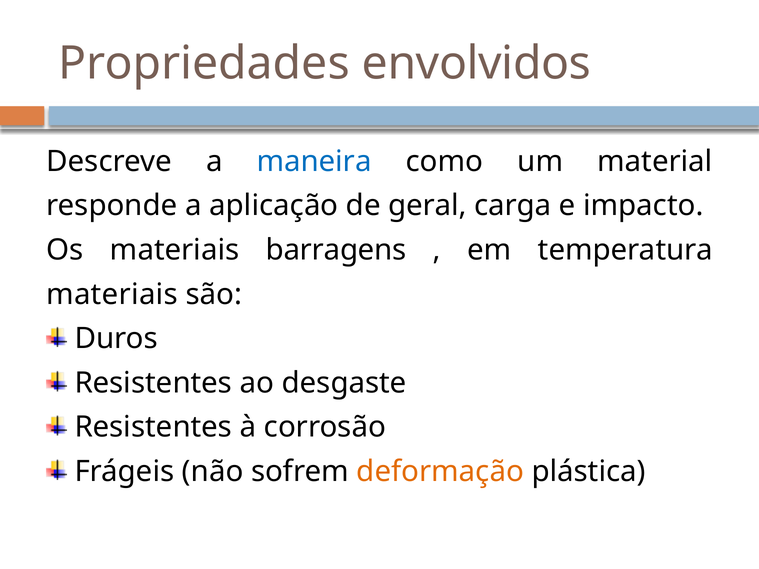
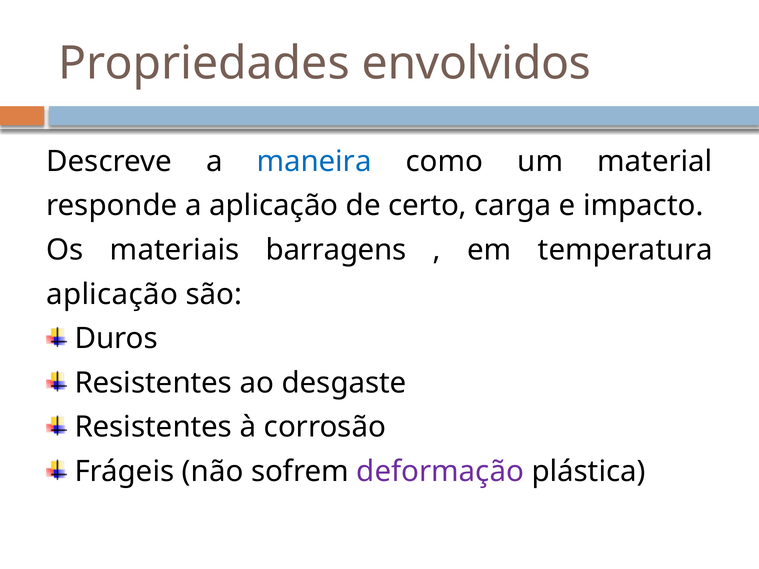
geral: geral -> certo (427, 206)
materiais: materiais -> aplicação (112, 294)
deformação colour: orange -> purple (440, 472)
